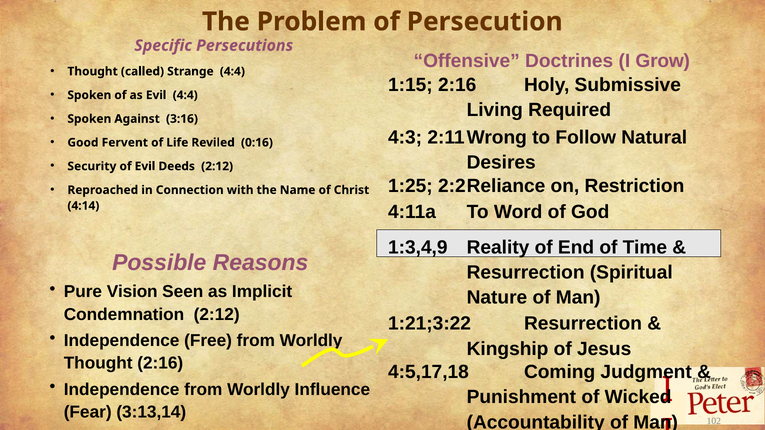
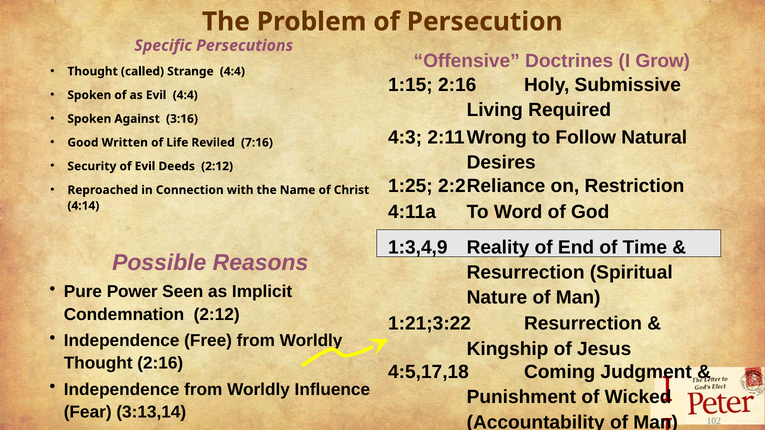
Fervent: Fervent -> Written (125, 143)
0:16: 0:16 -> 7:16 (257, 143)
Vision: Vision -> Power (132, 292)
